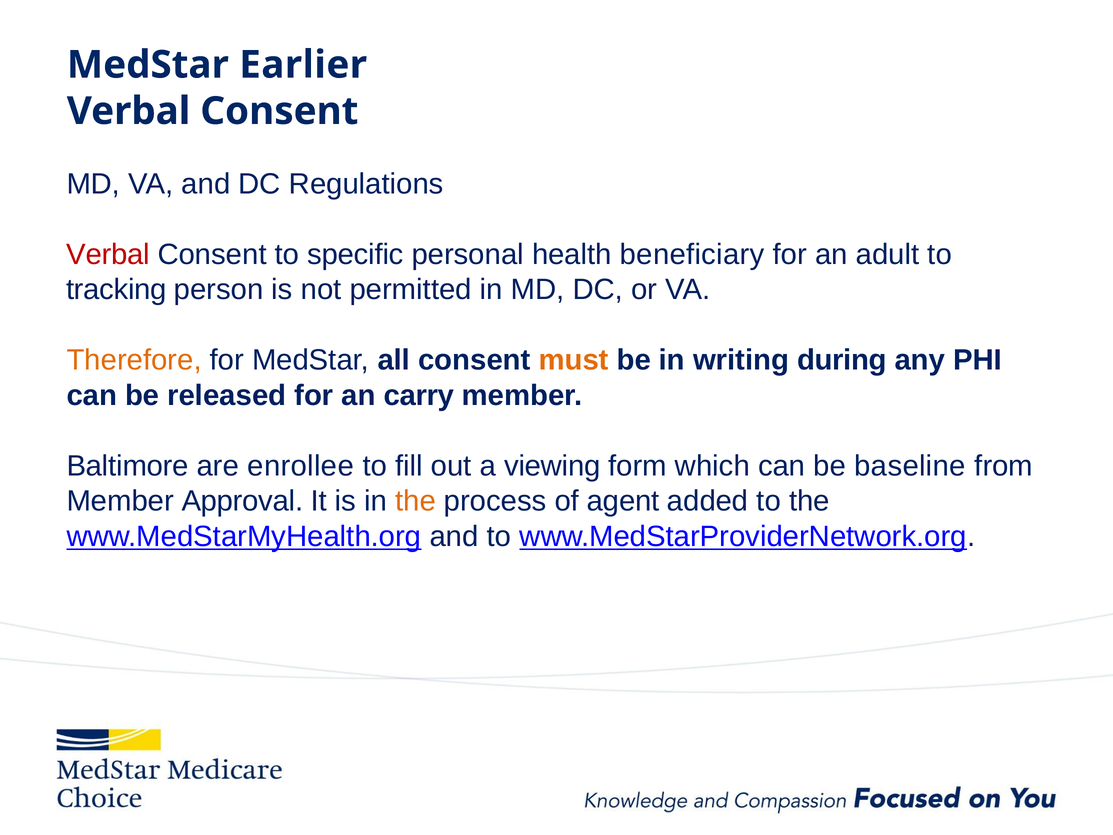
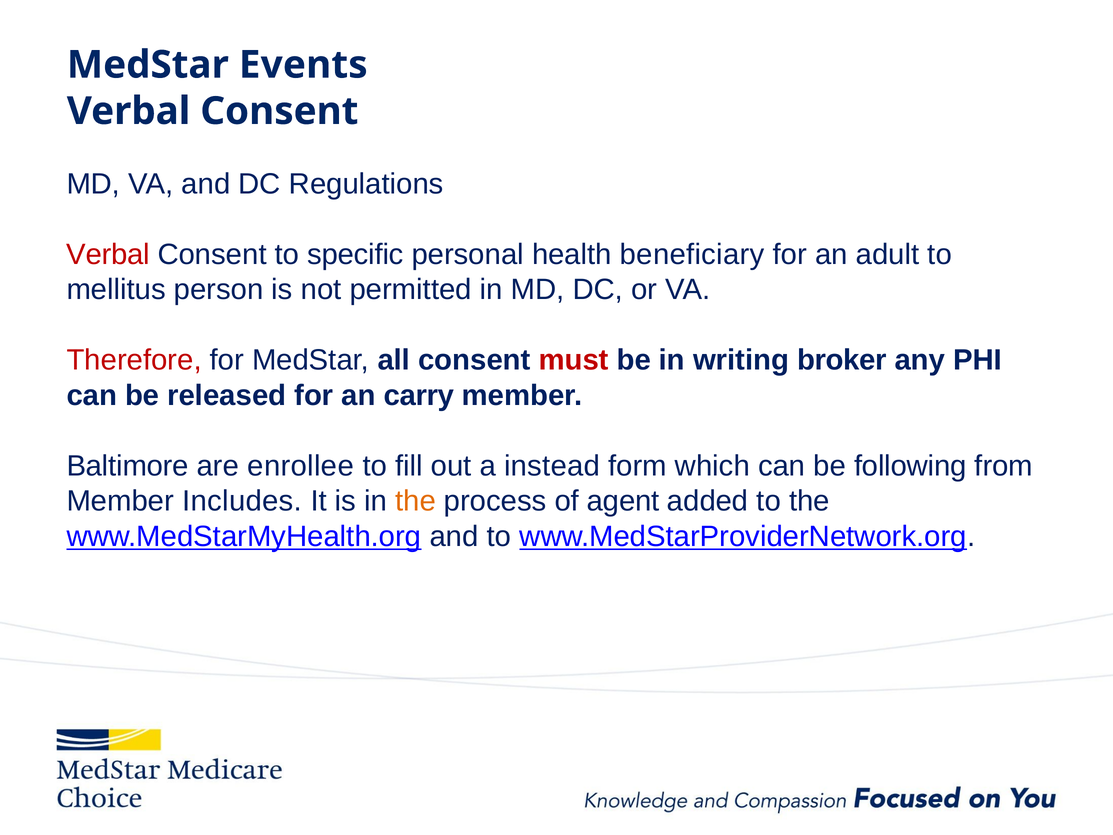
Earlier: Earlier -> Events (303, 65)
tracking: tracking -> mellitus (116, 290)
Therefore colour: orange -> red (134, 360)
must colour: orange -> red (574, 360)
during: during -> broker (842, 360)
viewing: viewing -> instead (552, 466)
baseline: baseline -> following (910, 466)
Approval: Approval -> Includes (242, 501)
